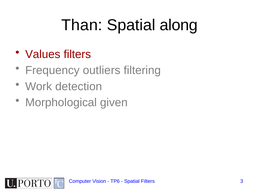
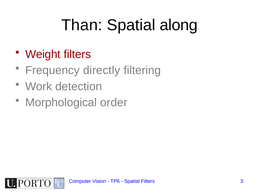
Values: Values -> Weight (43, 54)
outliers: outliers -> directly (102, 70)
given: given -> order (114, 103)
